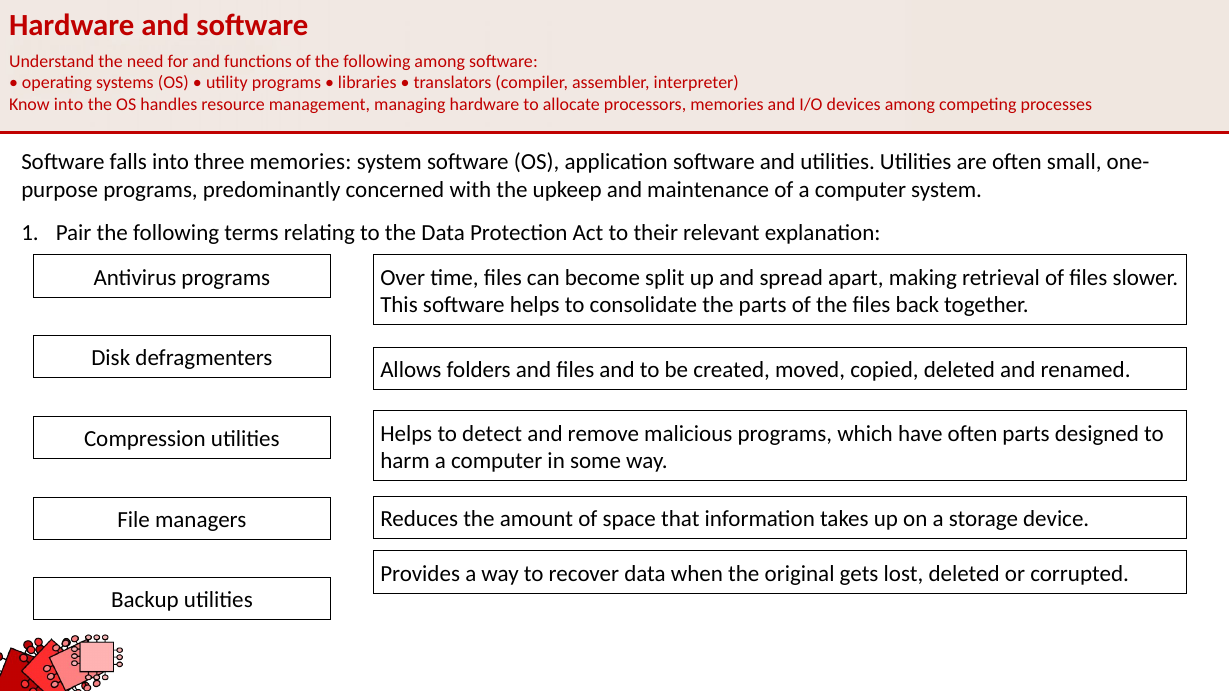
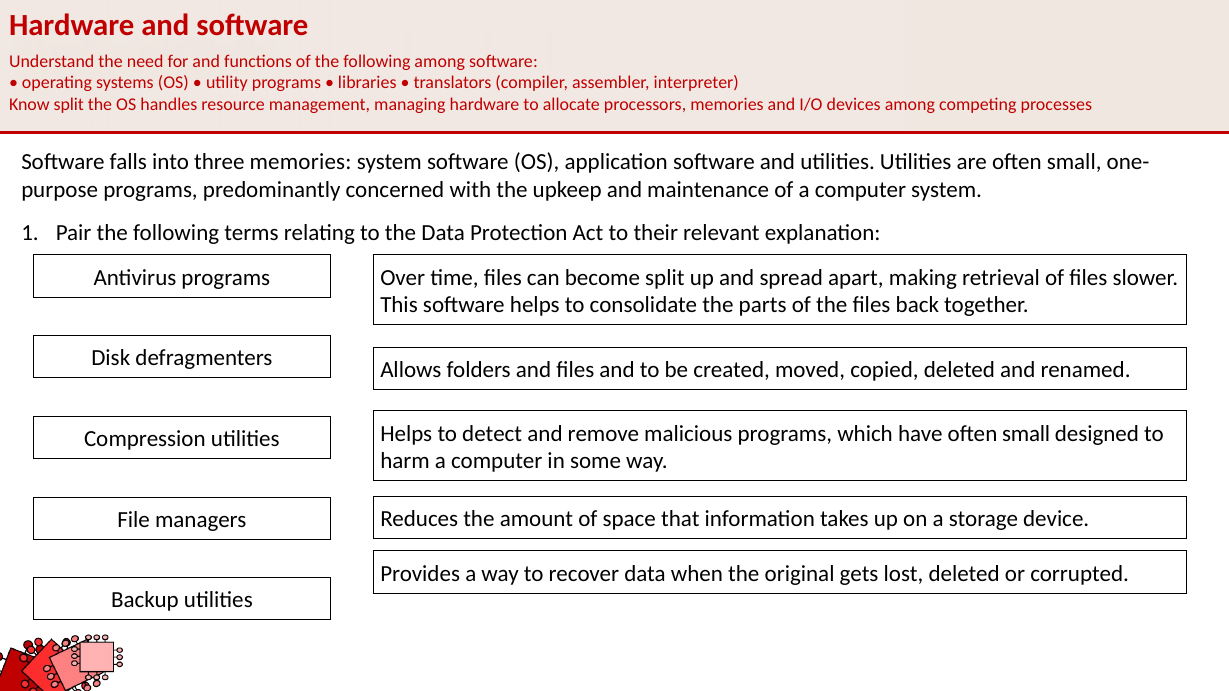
Know into: into -> split (69, 104)
have often parts: parts -> small (1026, 434)
